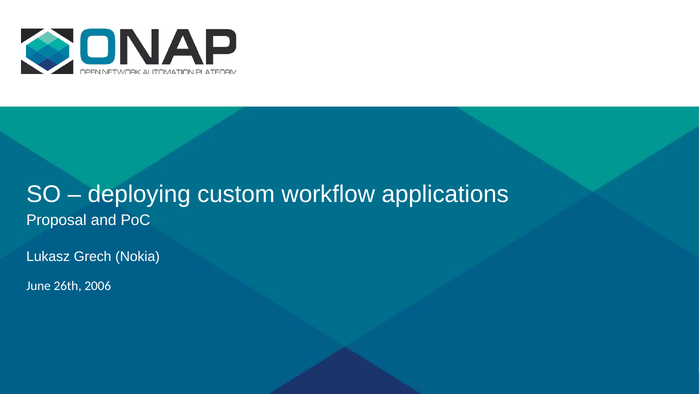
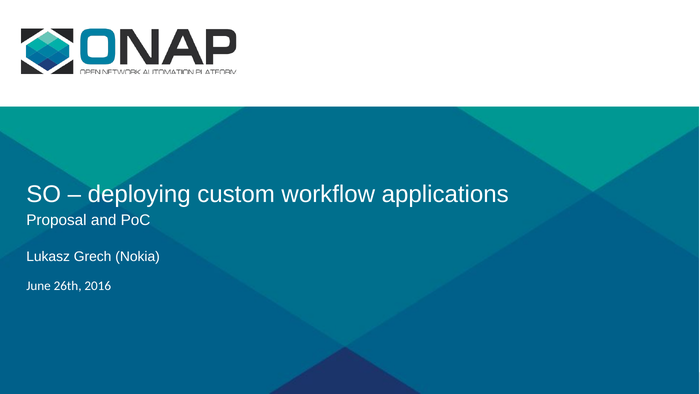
2006: 2006 -> 2016 (98, 286)
